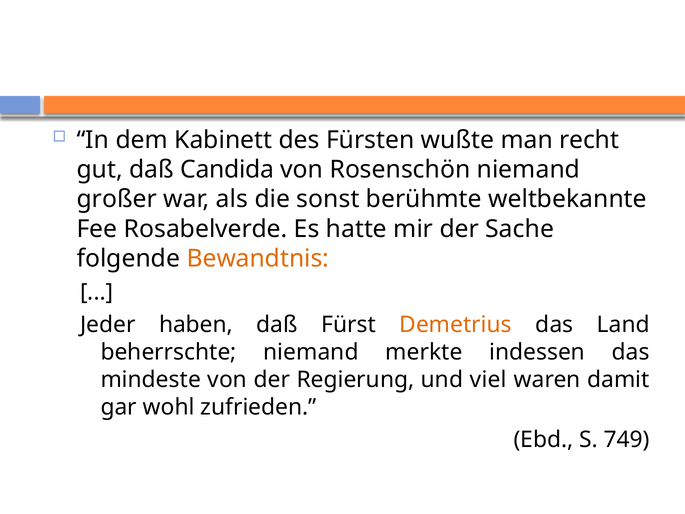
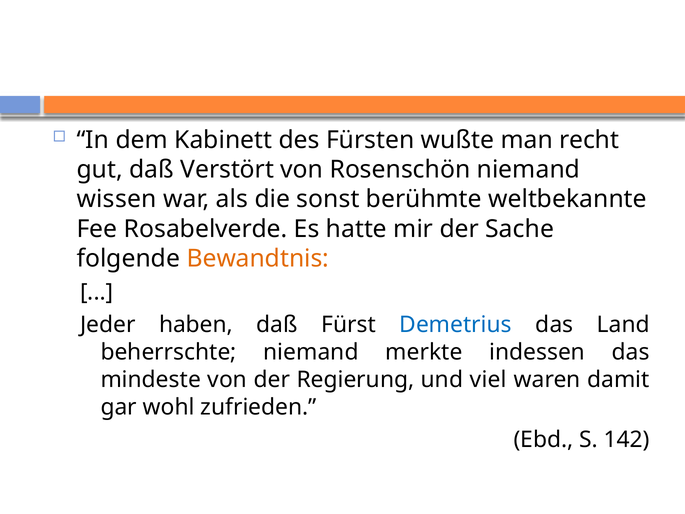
Candida: Candida -> Verstört (227, 169)
großer: großer -> wissen (117, 199)
Demetrius colour: orange -> blue (456, 325)
749: 749 -> 142 (627, 440)
